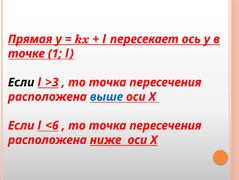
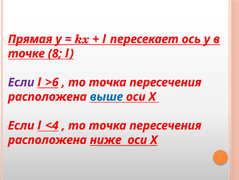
1: 1 -> 8 (55, 53)
Если colour: black -> purple (21, 82)
>3: >3 -> >6 (52, 82)
<6: <6 -> <4 (52, 125)
